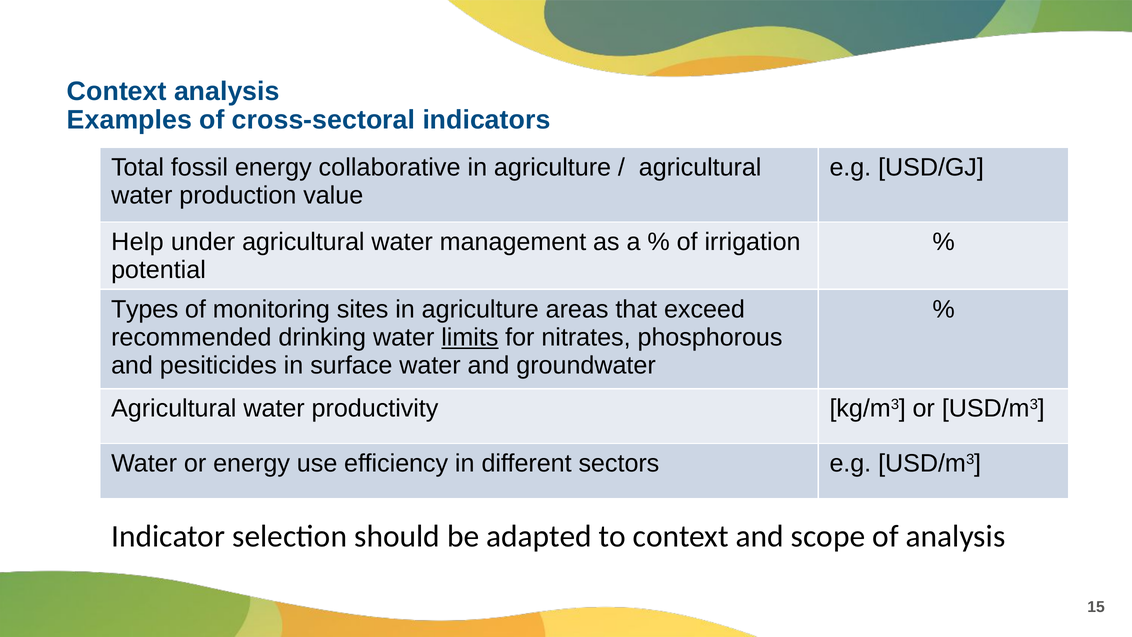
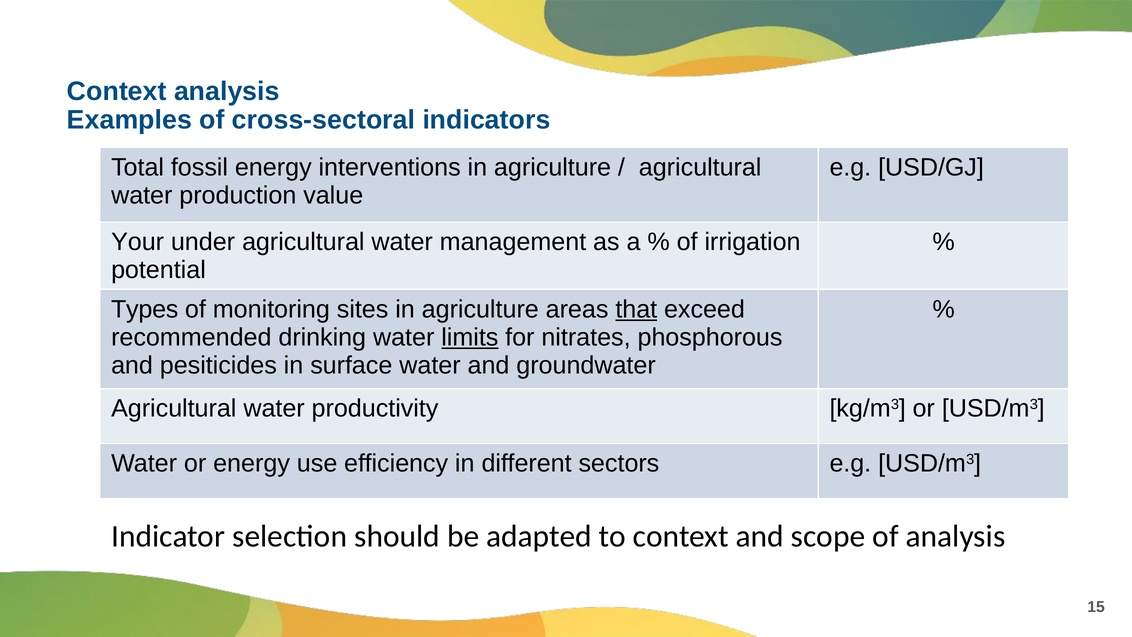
collaborative: collaborative -> interventions (390, 168)
Help: Help -> Your (138, 242)
that underline: none -> present (636, 309)
